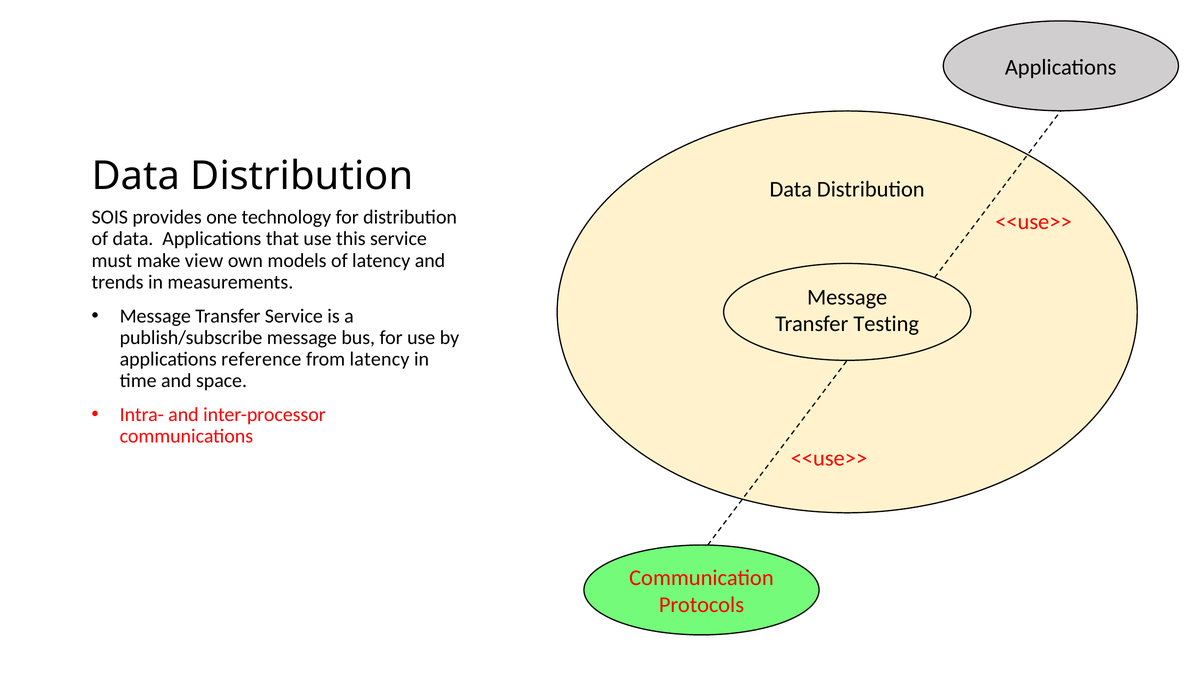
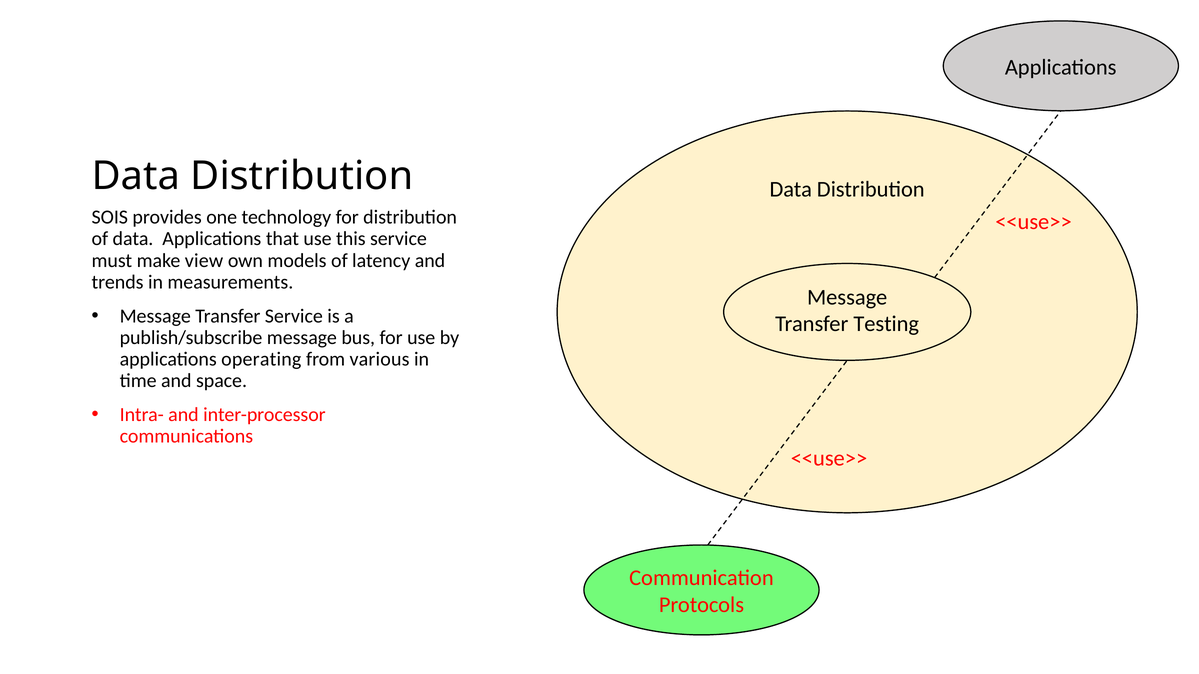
reference: reference -> operating (261, 359)
from latency: latency -> various (380, 359)
